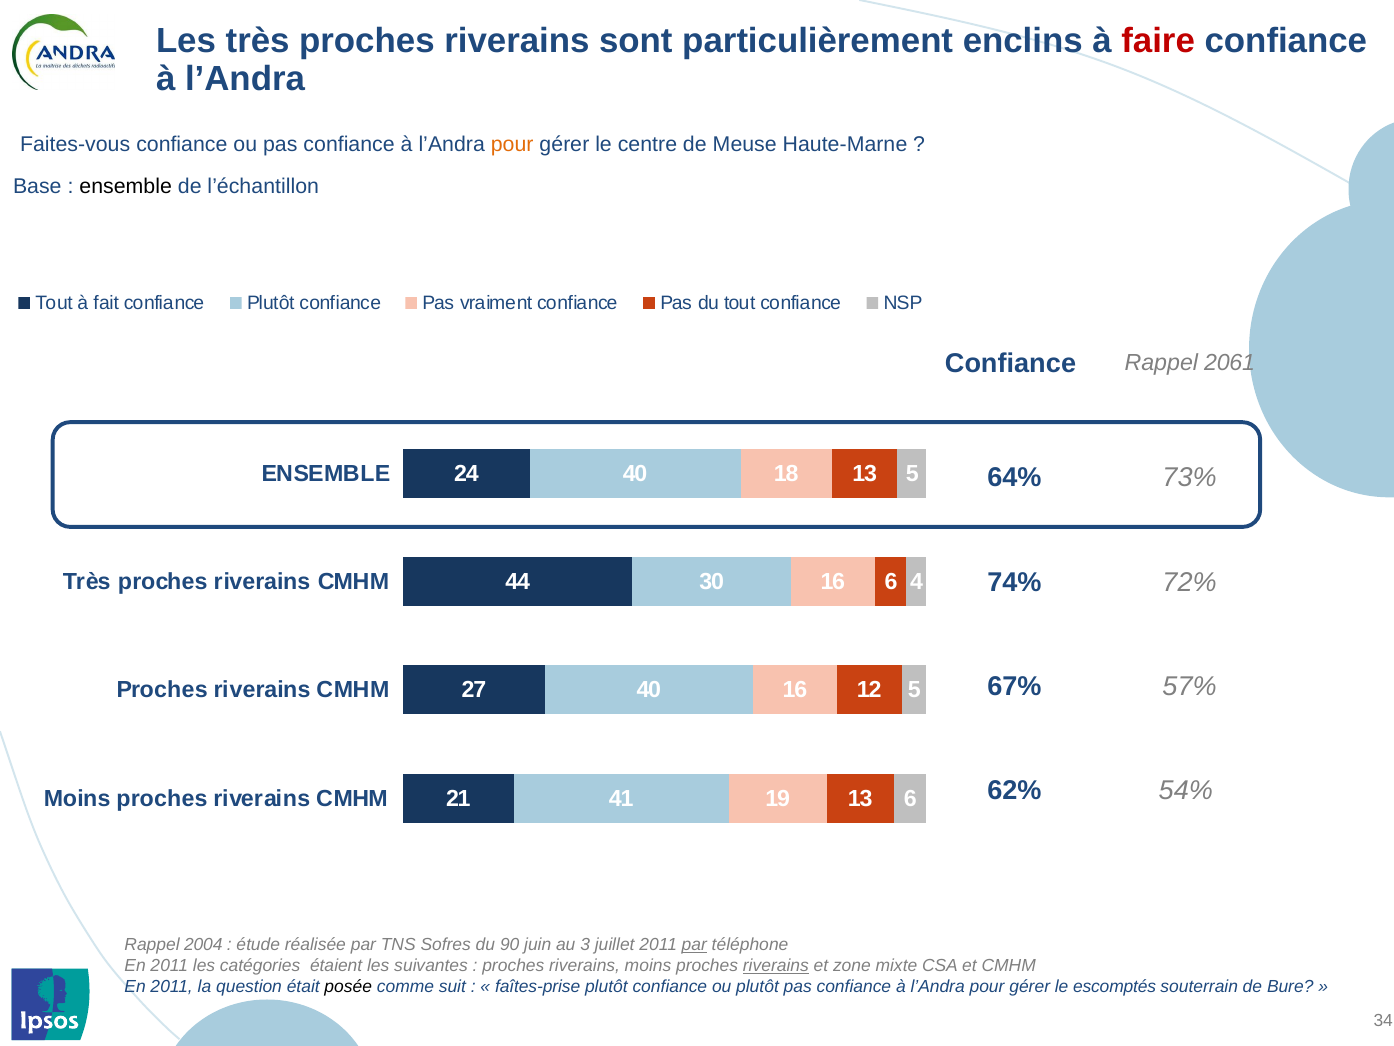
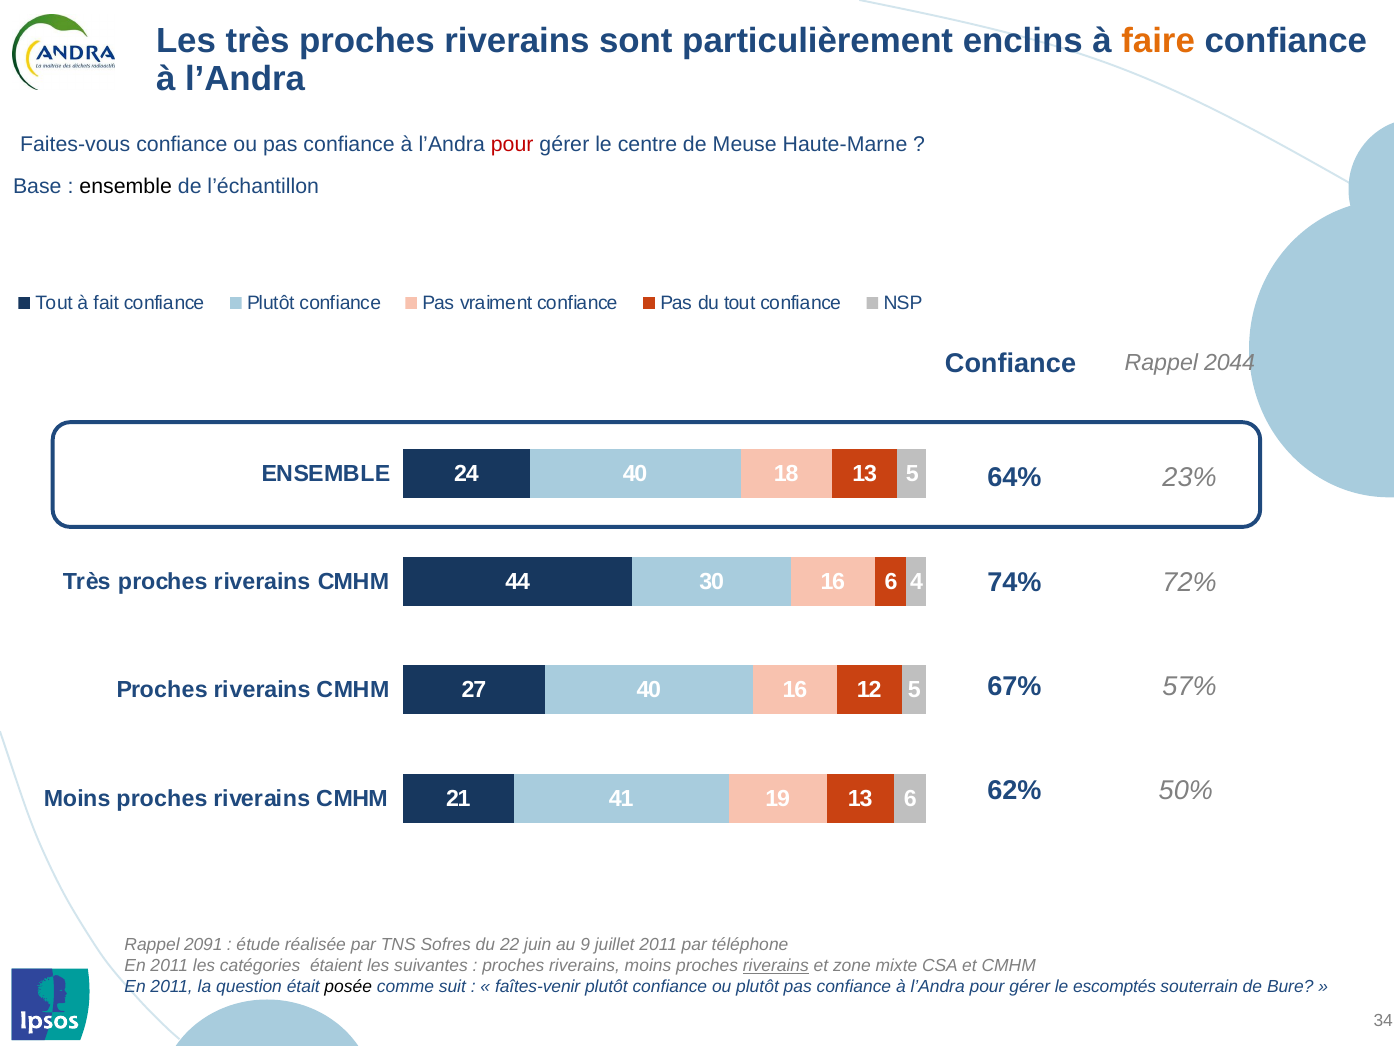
faire colour: red -> orange (1158, 41)
pour colour: orange -> red (512, 145)
2061: 2061 -> 2044 (1230, 363)
73%: 73% -> 23% (1190, 478)
54%: 54% -> 50% (1186, 790)
2004: 2004 -> 2091 (203, 944)
90: 90 -> 22 (510, 944)
3: 3 -> 9 (585, 944)
par underline: present -> none (694, 944)
faîtes-prise: faîtes-prise -> faîtes-venir (538, 986)
